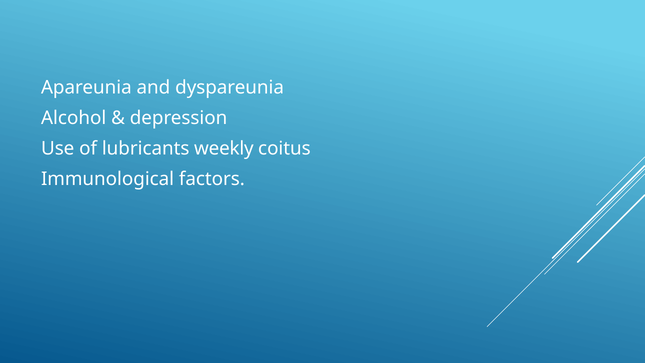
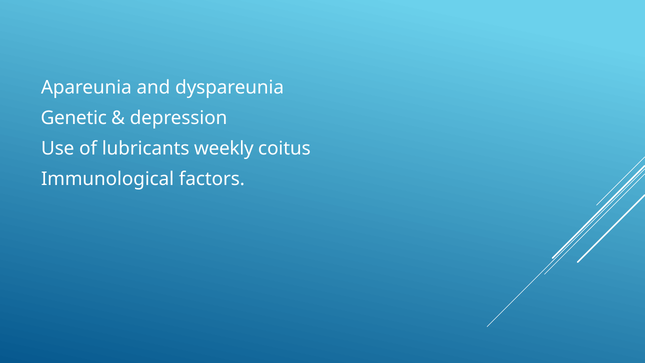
Alcohol: Alcohol -> Genetic (74, 118)
